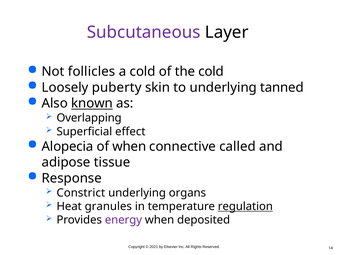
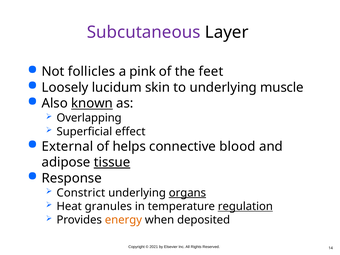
a cold: cold -> pink (143, 72)
the cold: cold -> feet (211, 72)
puberty: puberty -> lucidum (117, 87)
tanned: tanned -> muscle (282, 87)
Alopecia: Alopecia -> External (67, 146)
of when: when -> helps (129, 146)
called: called -> blood (238, 146)
tissue underline: none -> present (112, 162)
organs underline: none -> present (187, 193)
energy colour: purple -> orange (123, 220)
